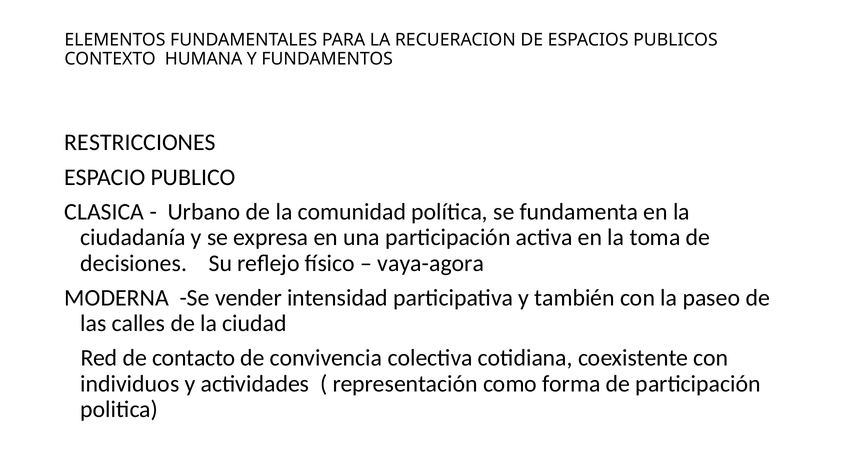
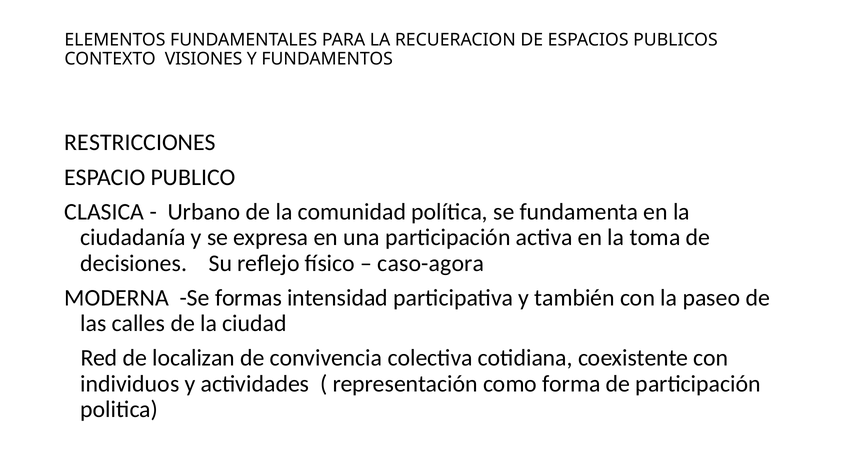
HUMANA: HUMANA -> VISIONES (204, 59)
vaya-agora: vaya-agora -> caso-agora (431, 263)
vender: vender -> formas (248, 298)
contacto: contacto -> localizan (194, 358)
